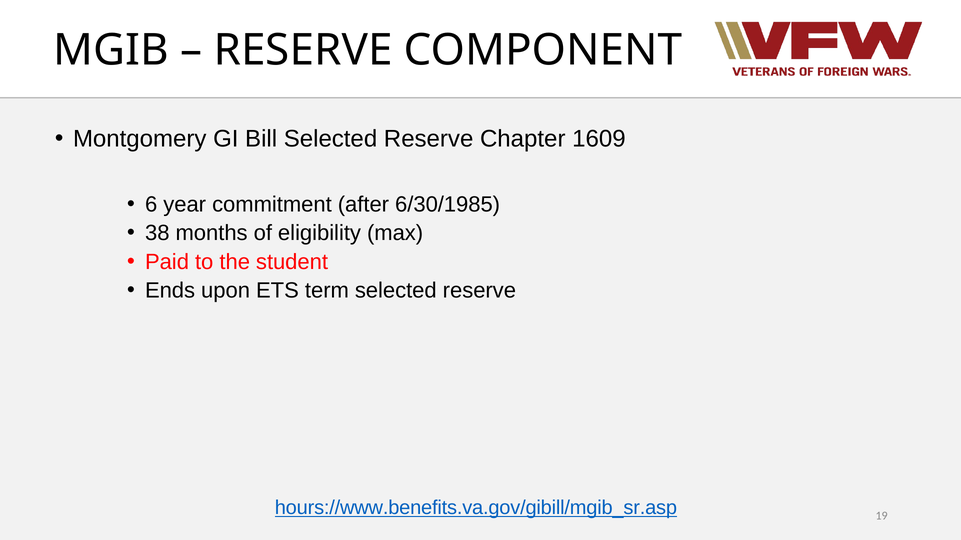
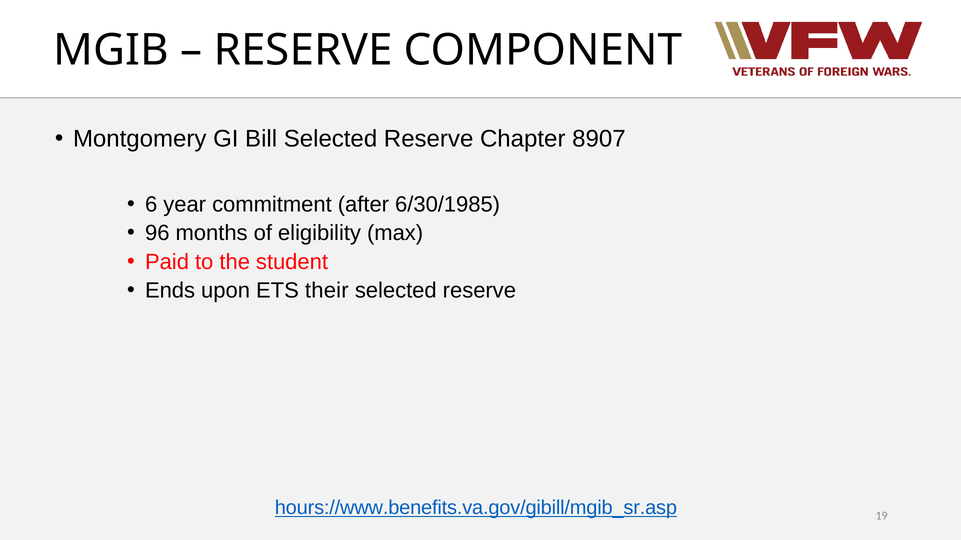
1609: 1609 -> 8907 (599, 139)
38: 38 -> 96 (157, 233)
term: term -> their (327, 291)
